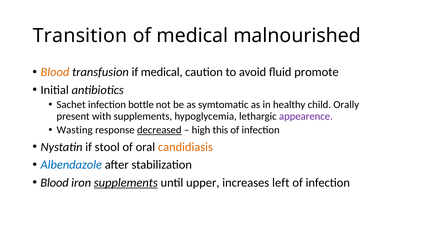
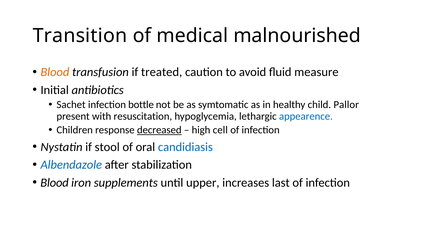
if medical: medical -> treated (162, 72)
promote: promote -> measure (316, 72)
Orally: Orally -> Pallor (346, 105)
with supplements: supplements -> resuscitation (143, 116)
appearence colour: purple -> blue (306, 116)
Wasting: Wasting -> Children (75, 130)
this: this -> cell (220, 130)
candidiasis colour: orange -> blue (185, 147)
supplements underline: present -> none (126, 183)
left: left -> last (281, 183)
